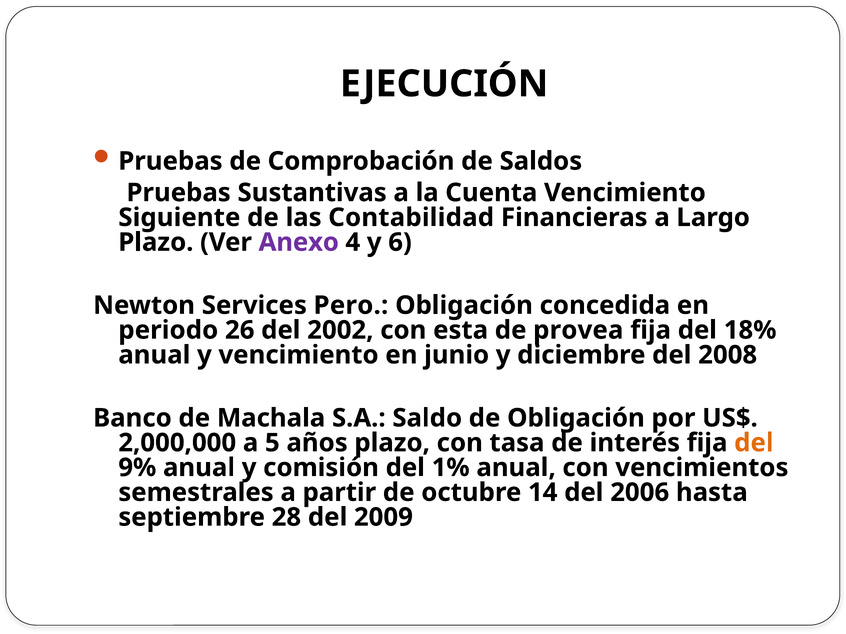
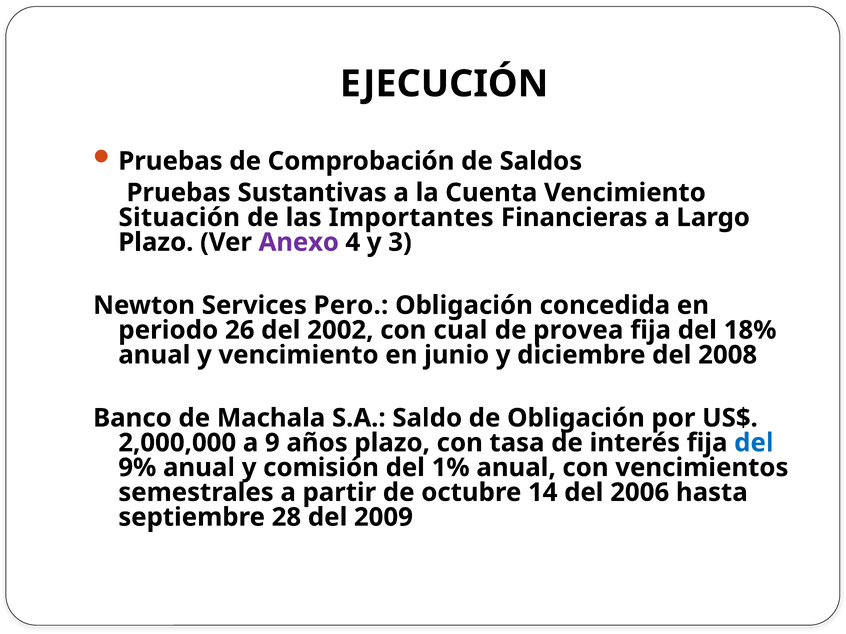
Siguiente: Siguiente -> Situación (179, 218)
Contabilidad: Contabilidad -> Importantes (411, 218)
6: 6 -> 3 (400, 242)
esta: esta -> cual (460, 330)
5: 5 -> 9 (272, 443)
del colour: orange -> blue (754, 443)
